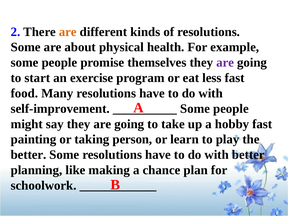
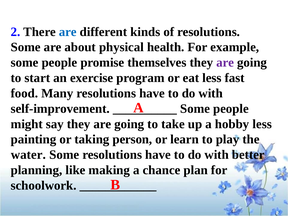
are colour: orange -> blue (68, 32)
hobby fast: fast -> less (262, 124)
better: better -> water (28, 155)
